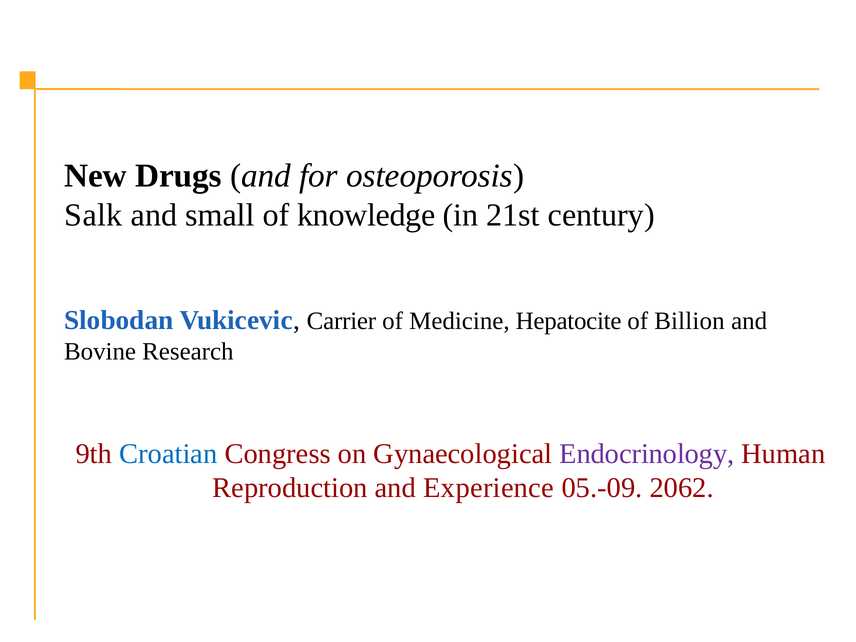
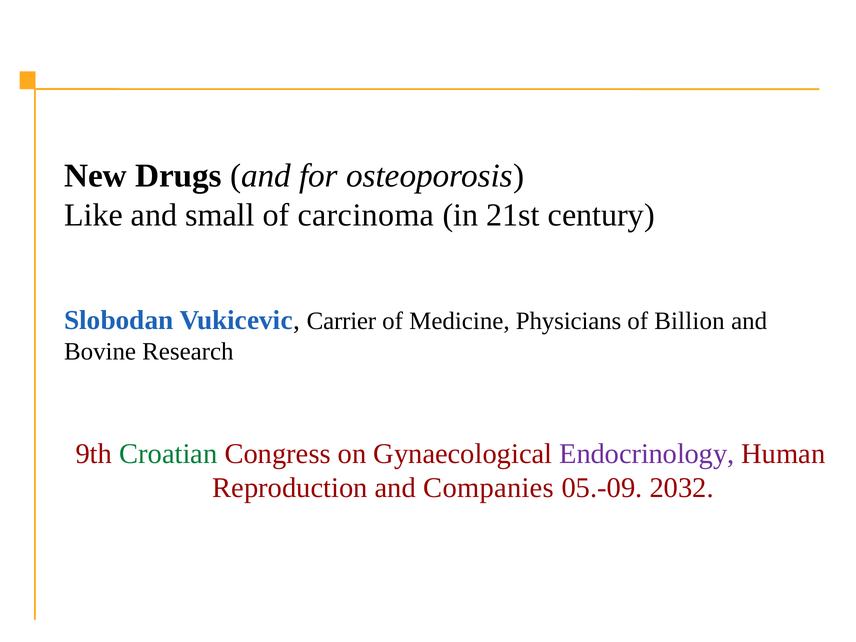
Salk: Salk -> Like (93, 215)
knowledge: knowledge -> carcinoma (366, 215)
Hepatocite: Hepatocite -> Physicians (569, 321)
Croatian colour: blue -> green (168, 454)
Experience: Experience -> Companies (489, 488)
2062: 2062 -> 2032 (682, 488)
